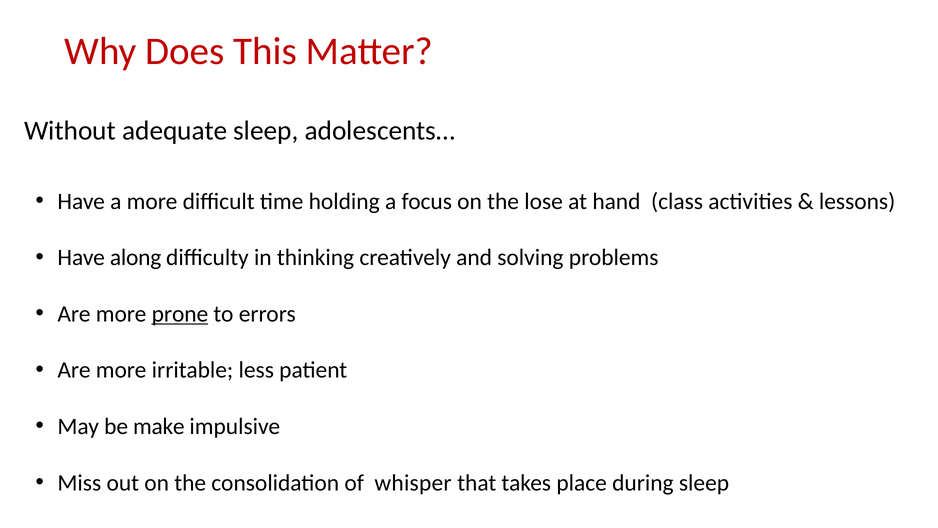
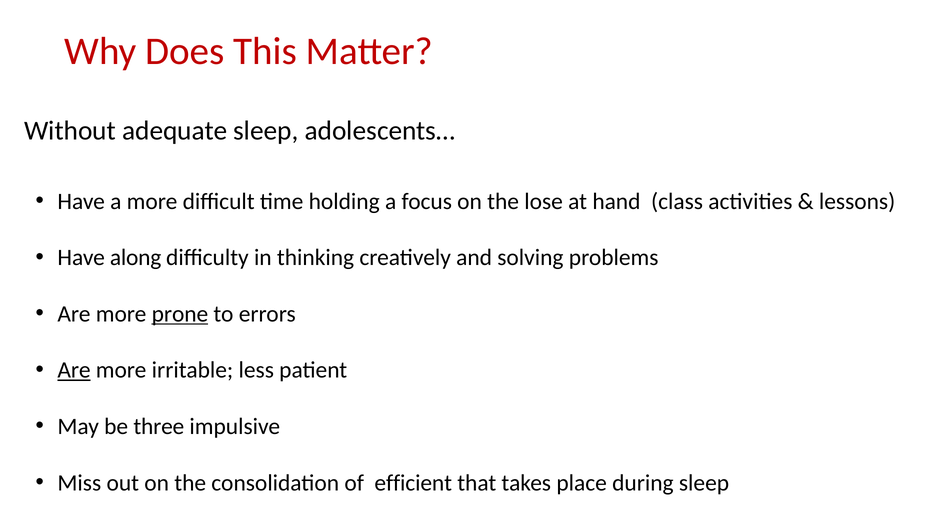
Are underline: none -> present (74, 370)
make: make -> three (159, 426)
whisper: whisper -> efficient (413, 483)
